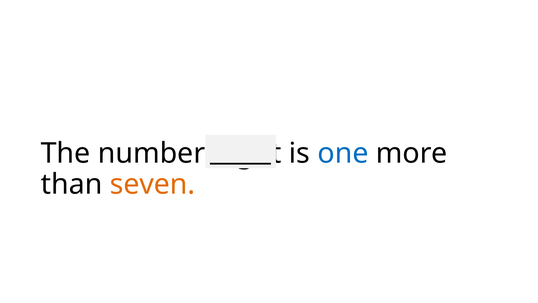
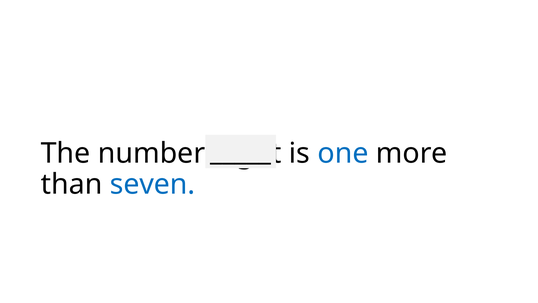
seven colour: orange -> blue (152, 184)
